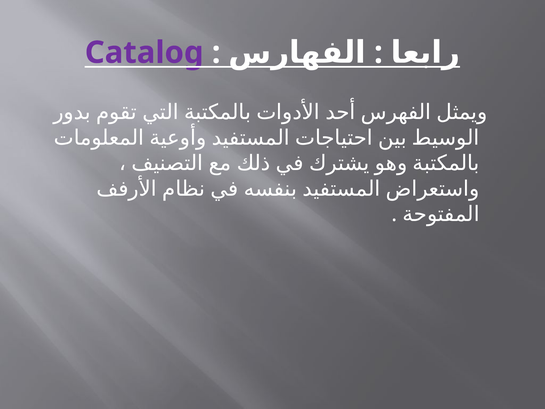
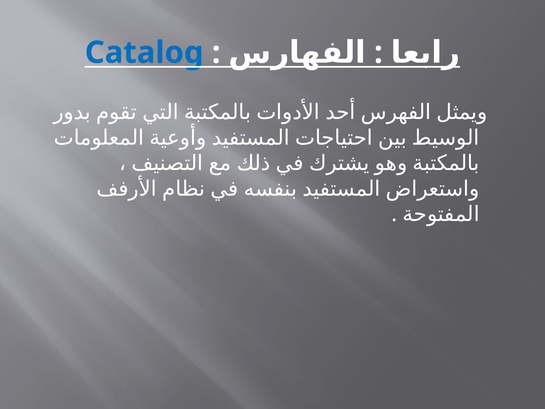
Catalog colour: purple -> blue (144, 53)
